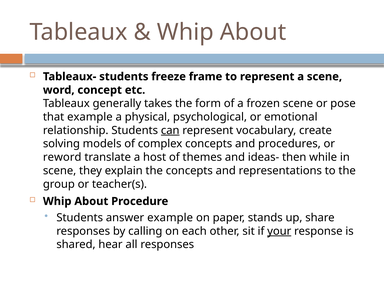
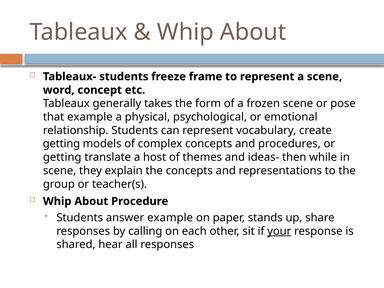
can underline: present -> none (170, 130)
solving: solving -> getting (61, 144)
reword: reword -> getting (62, 157)
